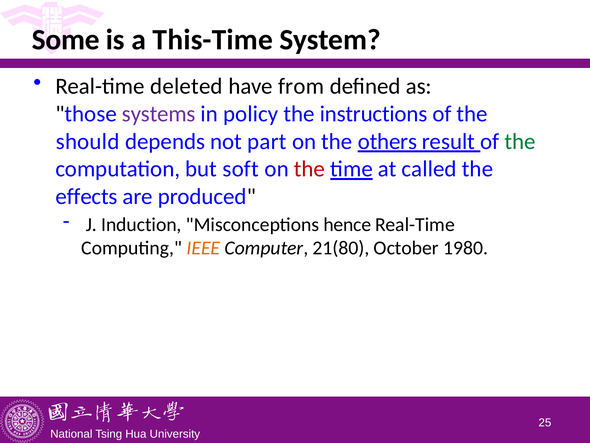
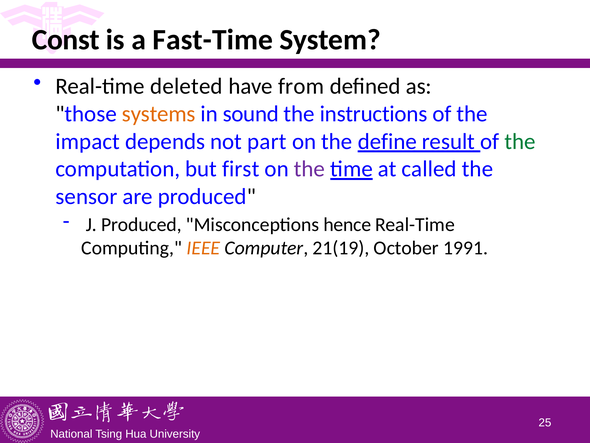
Some: Some -> Const (66, 40)
This-Time: This-Time -> Fast-Time (213, 40)
systems colour: purple -> orange (159, 114)
policy: policy -> sound (251, 114)
should: should -> impact (88, 141)
others: others -> define (387, 141)
soft: soft -> first (241, 169)
the colour: red -> purple (309, 169)
effects: effects -> sensor (86, 196)
J Induction: Induction -> Produced (141, 224)
21(80: 21(80 -> 21(19 (341, 248)
1980: 1980 -> 1991 (466, 248)
